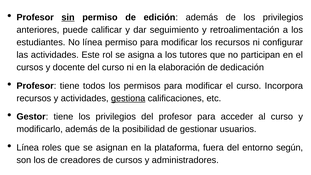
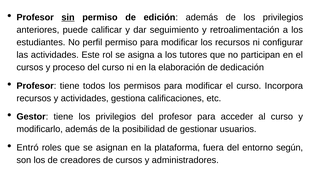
No línea: línea -> perfil (92, 42)
docente: docente -> proceso (69, 67)
gestiona underline: present -> none (128, 98)
Línea: Línea -> Entró (28, 147)
